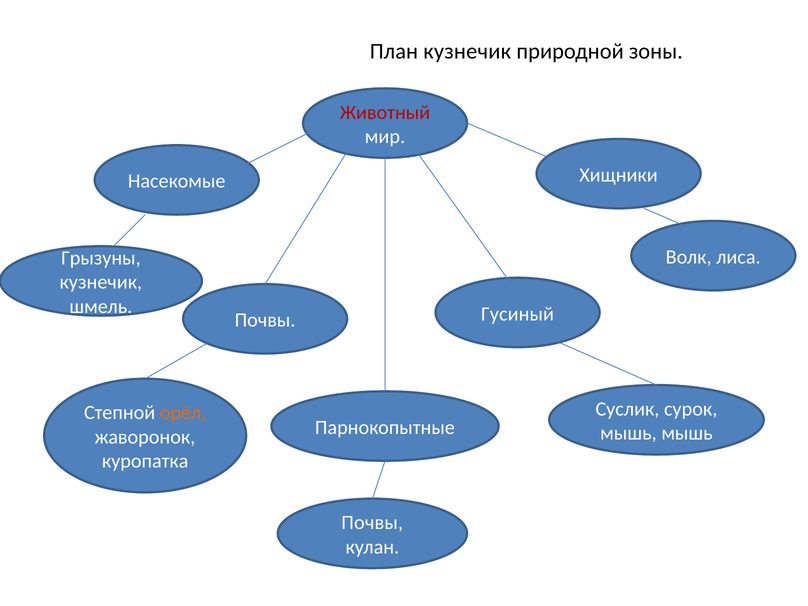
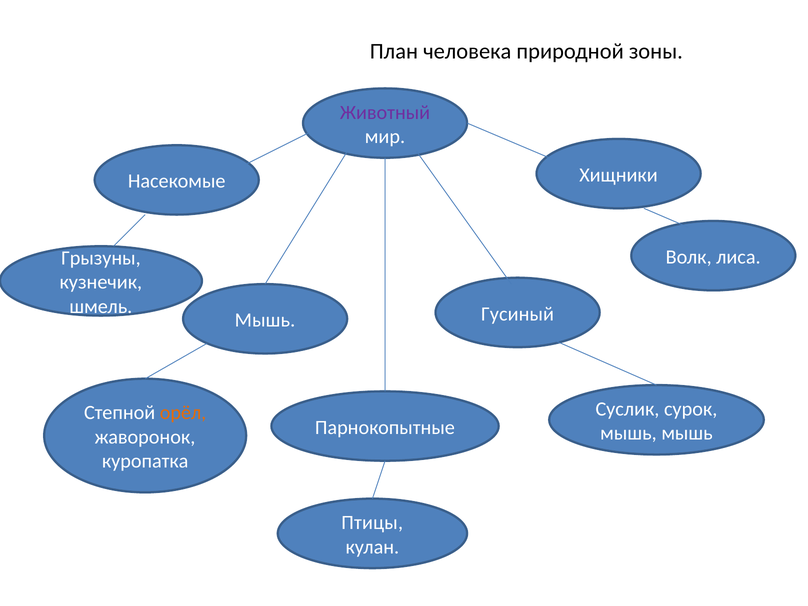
План кузнечик: кузнечик -> человека (467, 52)
Животный colour: red -> purple (385, 112)
Почвы: Почвы -> Мышь (265, 320)
Почвы: Почвы -> Птицы (372, 523)
